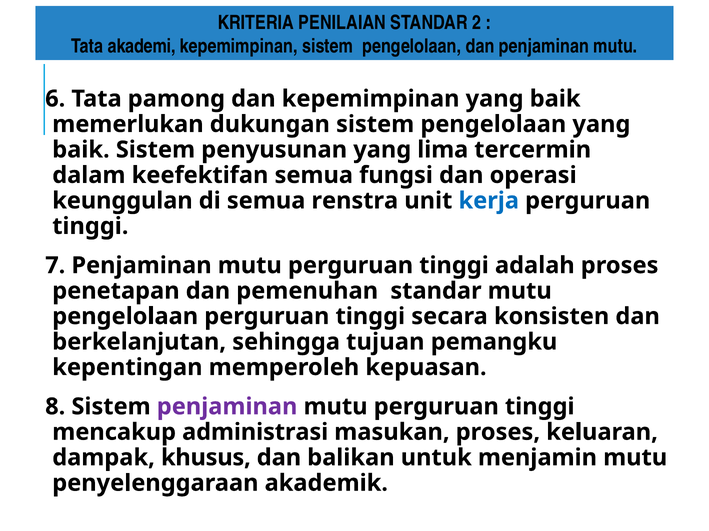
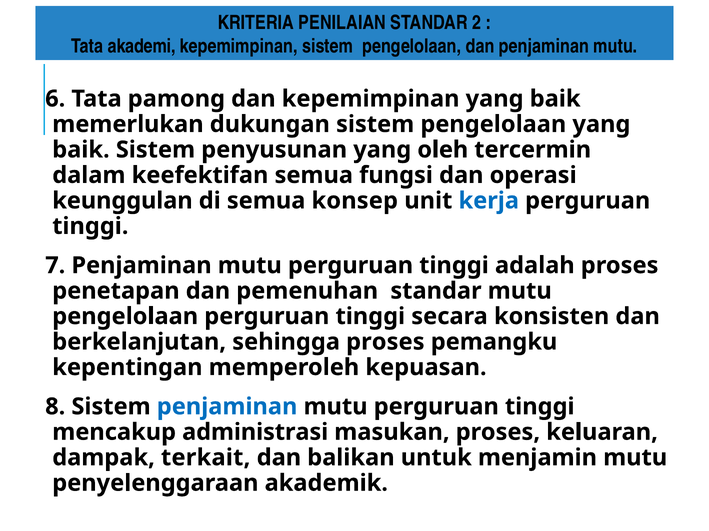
lima: lima -> oleh (443, 150)
renstra: renstra -> konsep (355, 201)
sehingga tujuan: tujuan -> proses (385, 342)
penjaminan colour: purple -> blue (227, 407)
khusus: khusus -> terkait (206, 458)
